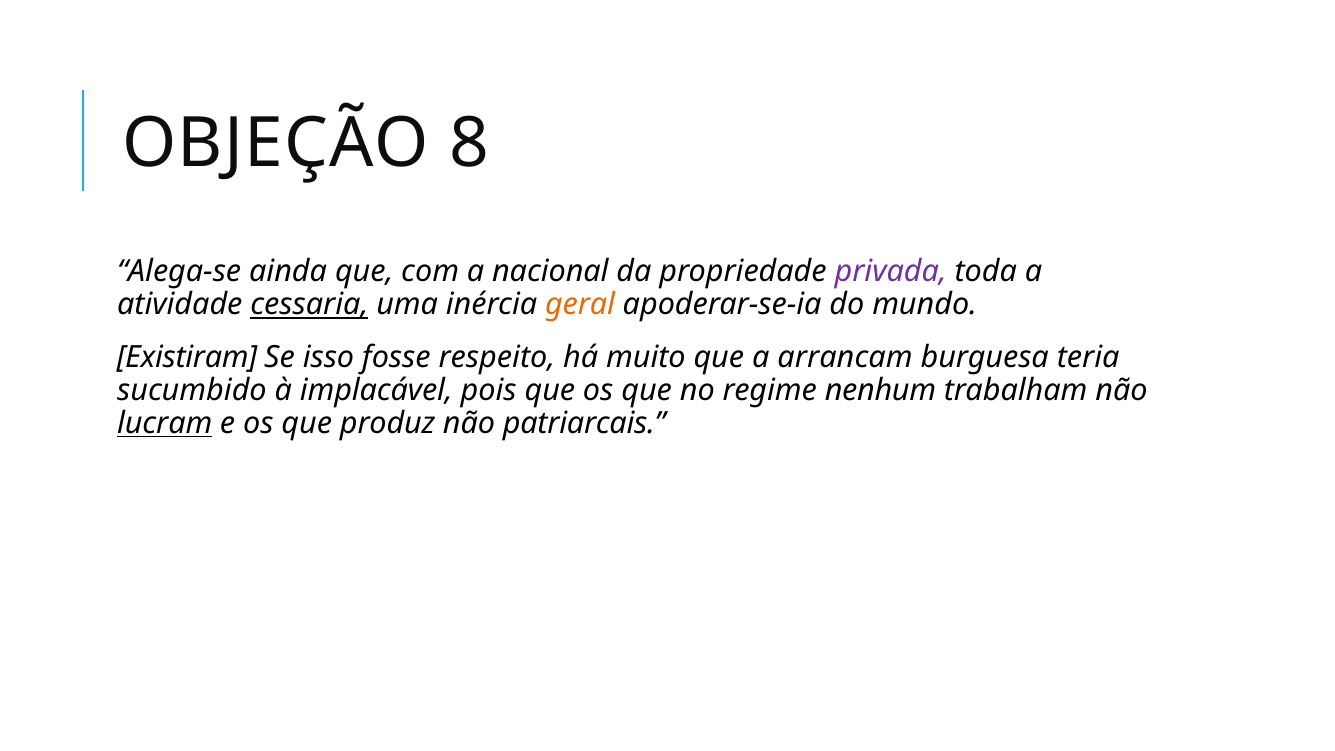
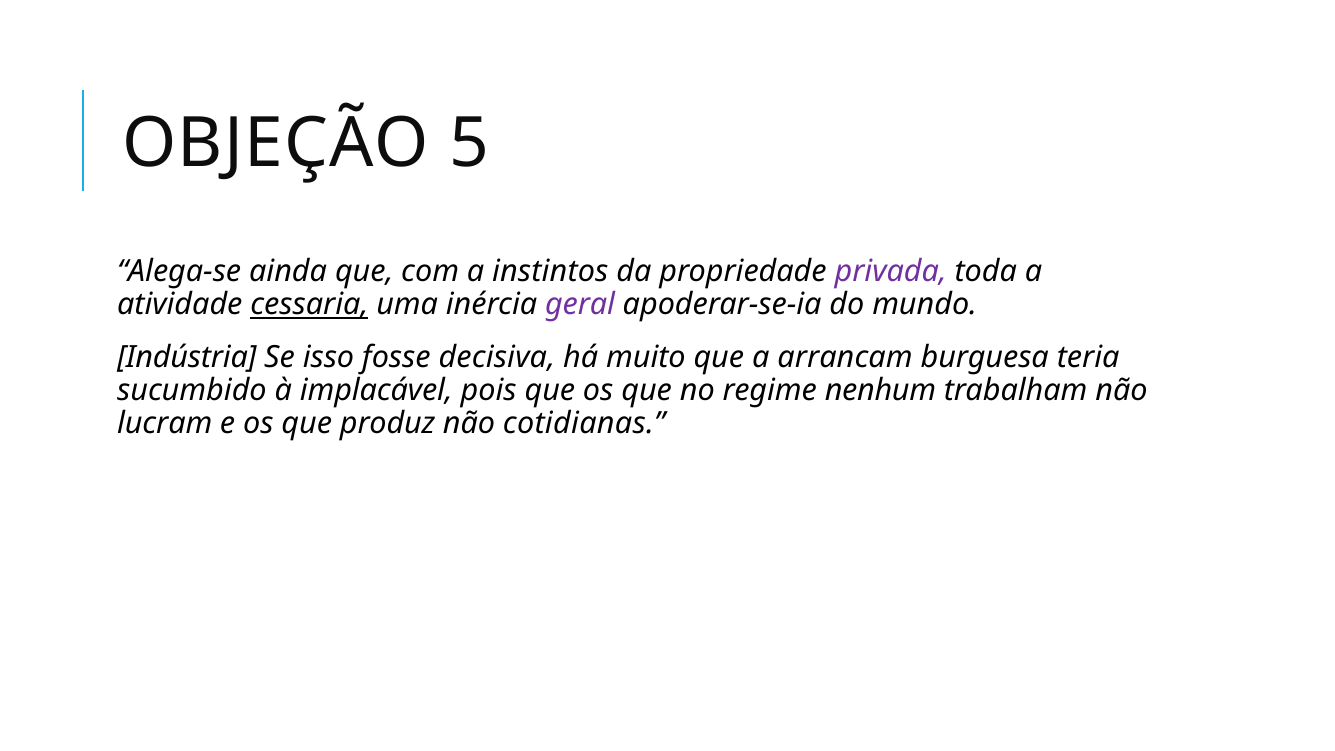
8: 8 -> 5 (469, 143)
nacional: nacional -> instintos (550, 272)
geral colour: orange -> purple (580, 305)
Existiram: Existiram -> Indústria (187, 357)
respeito: respeito -> decisiva (497, 357)
lucram underline: present -> none (165, 423)
patriarcais: patriarcais -> cotidianas (584, 423)
